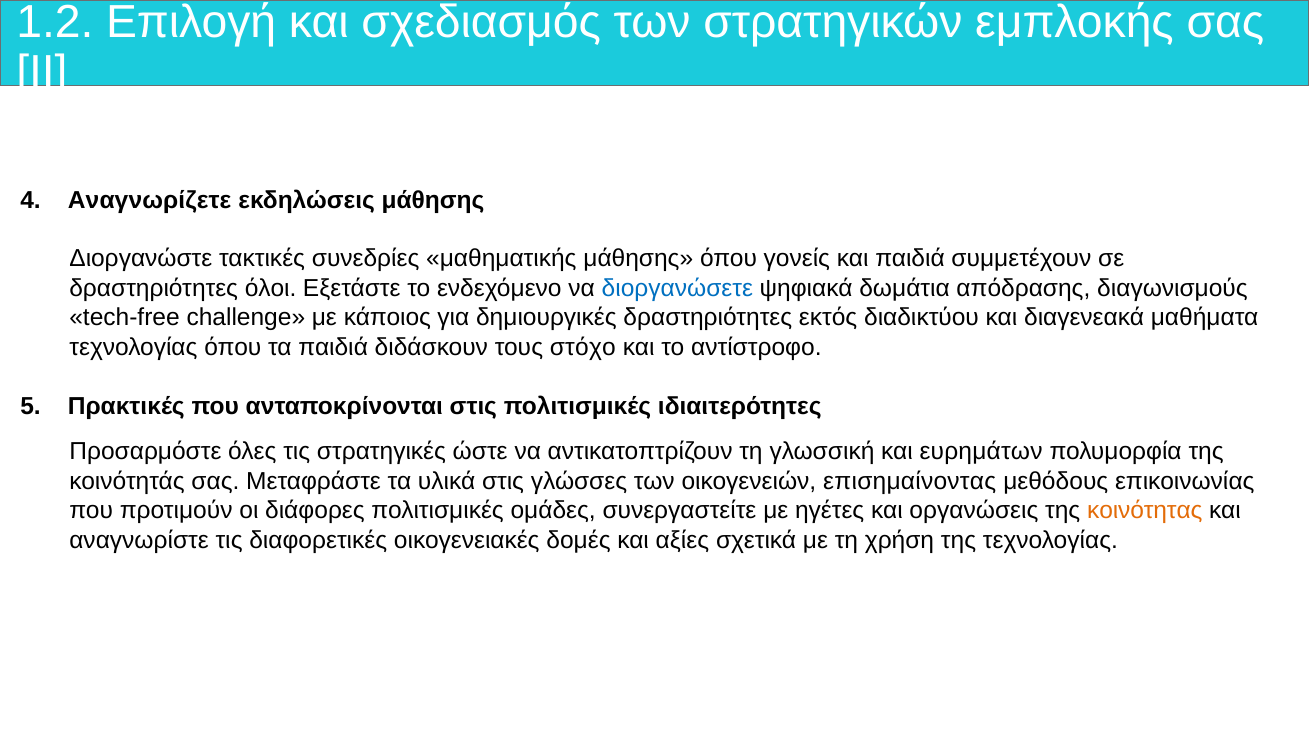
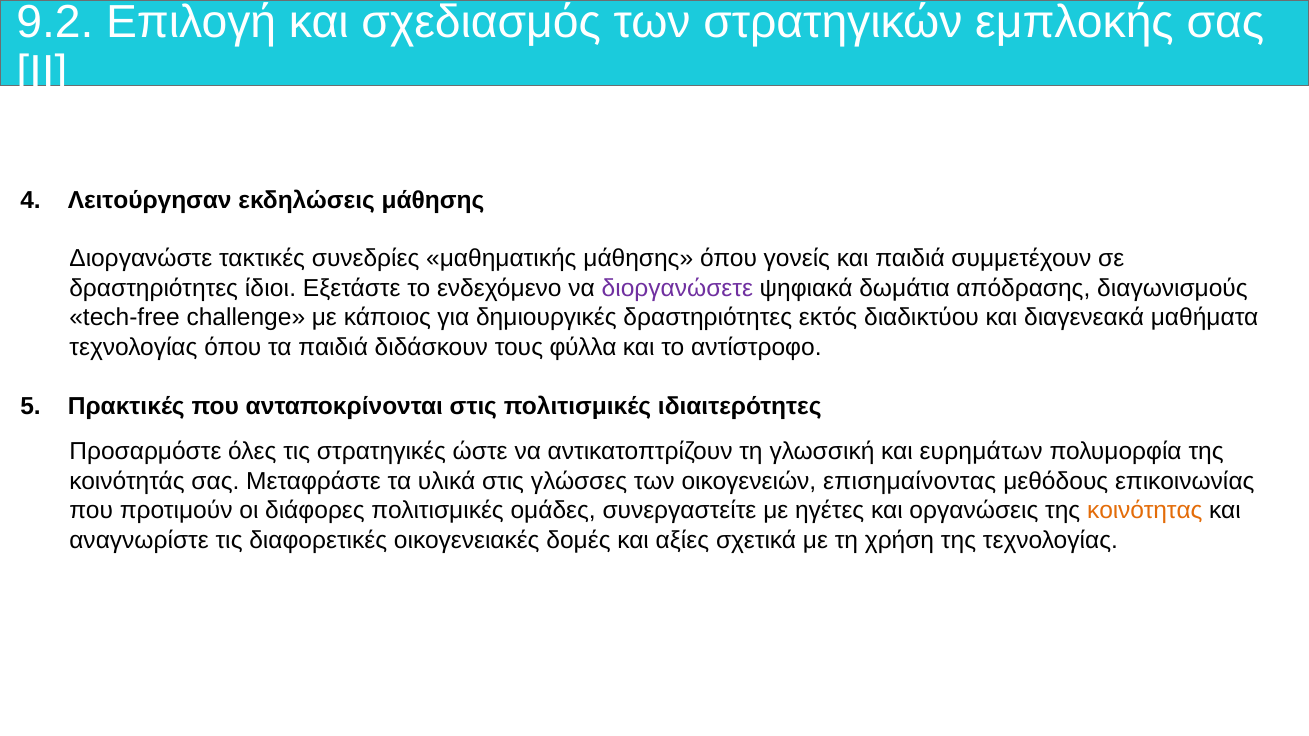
1.2: 1.2 -> 9.2 (55, 22)
Αναγνωρίζετε: Αναγνωρίζετε -> Λειτούργησαν (150, 200)
όλοι: όλοι -> ίδιοι (270, 288)
διοργανώσετε colour: blue -> purple (677, 288)
στόχο: στόχο -> φύλλα (583, 347)
